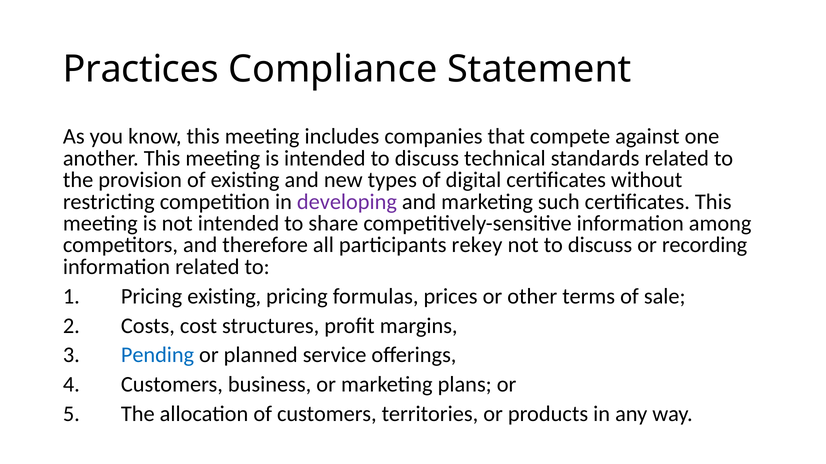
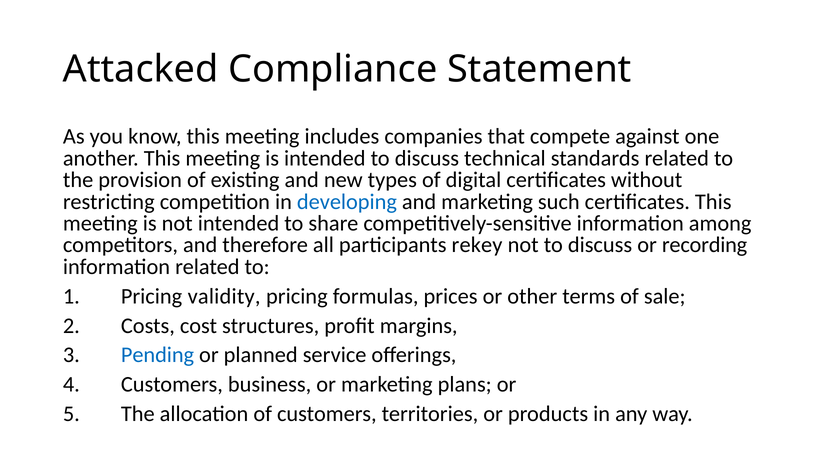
Practices: Practices -> Attacked (141, 69)
developing colour: purple -> blue (347, 202)
Pricing existing: existing -> validity (224, 297)
